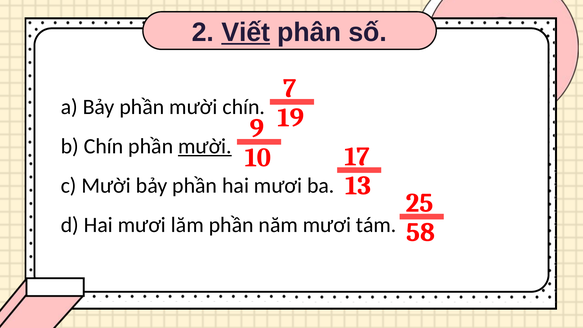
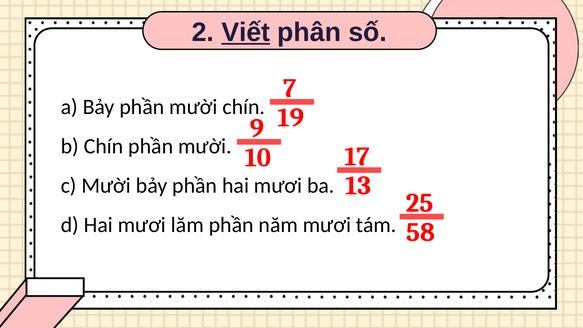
mười underline: present -> none (205, 146)
